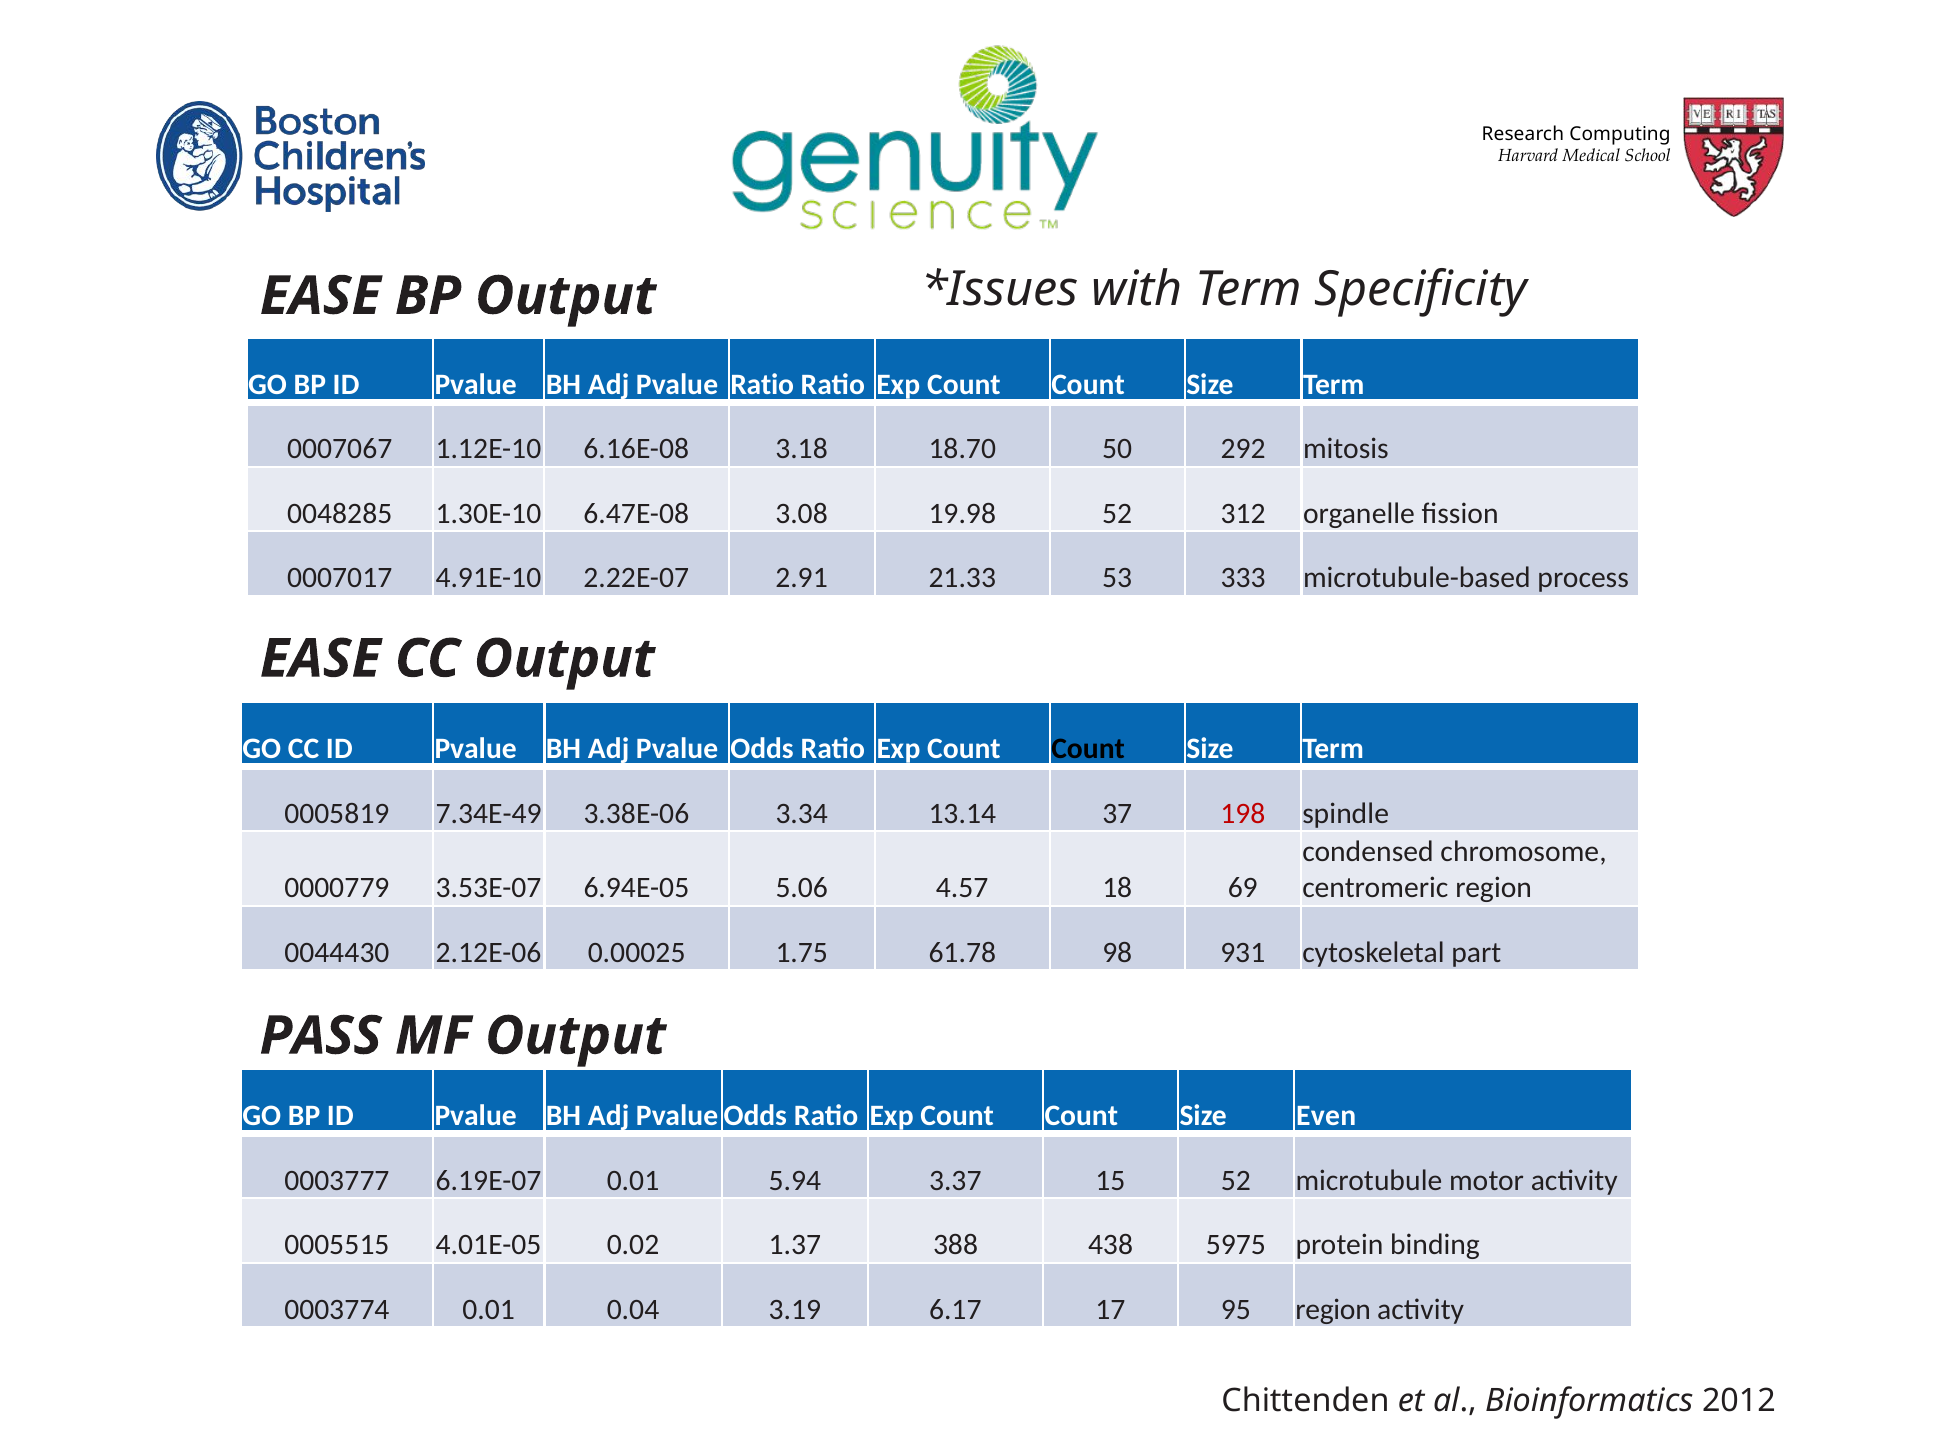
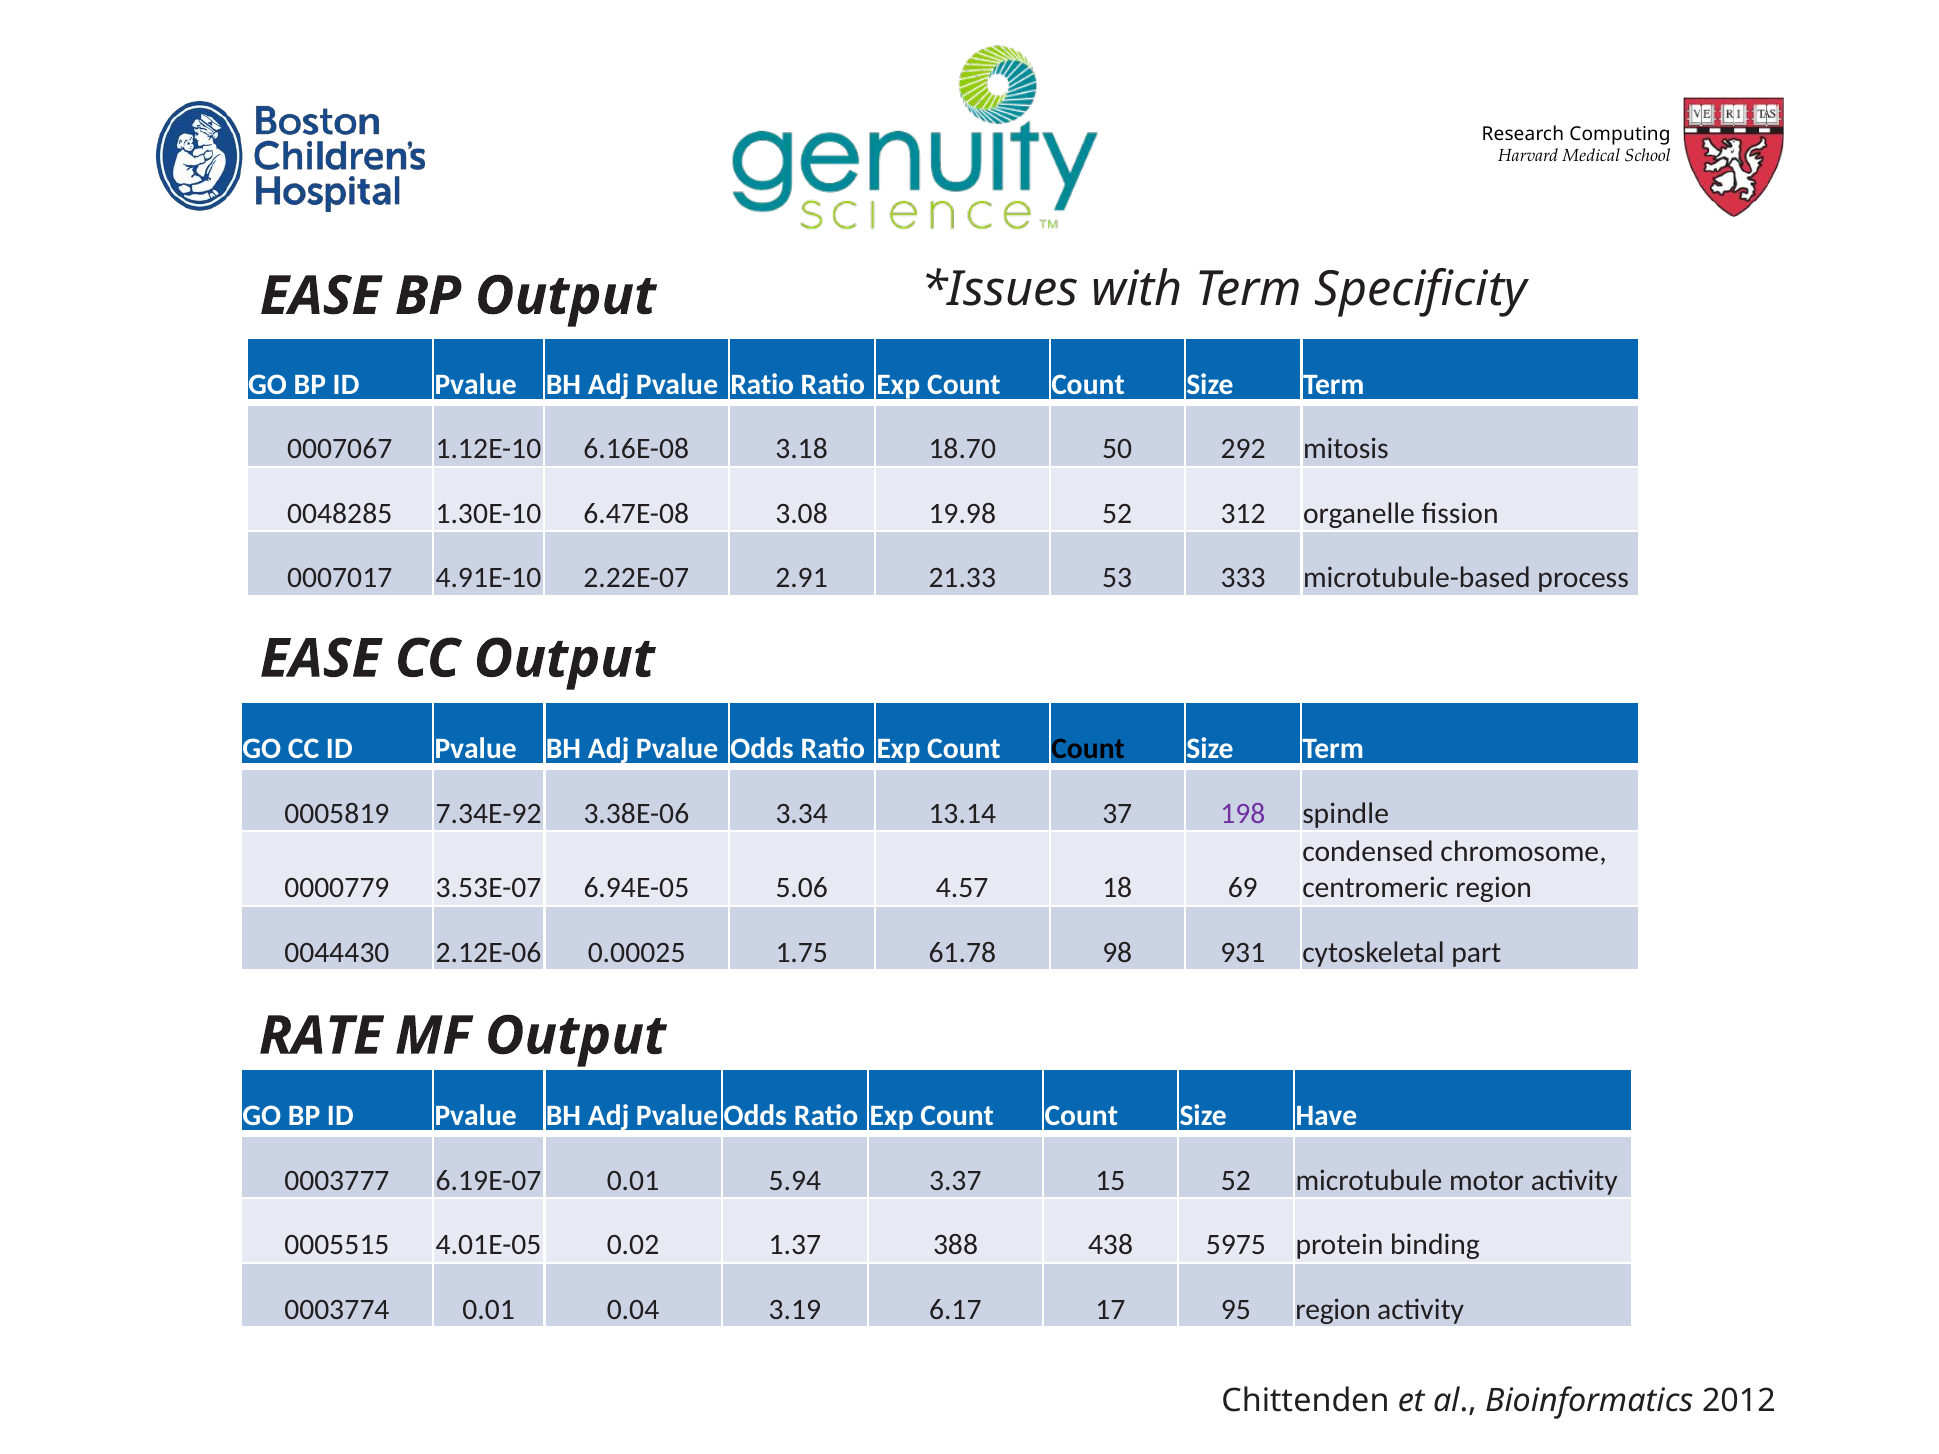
7.34E-49: 7.34E-49 -> 7.34E-92 (489, 813)
198 colour: red -> purple (1243, 813)
PASS: PASS -> RATE (321, 1036)
Even: Even -> Have (1326, 1116)
